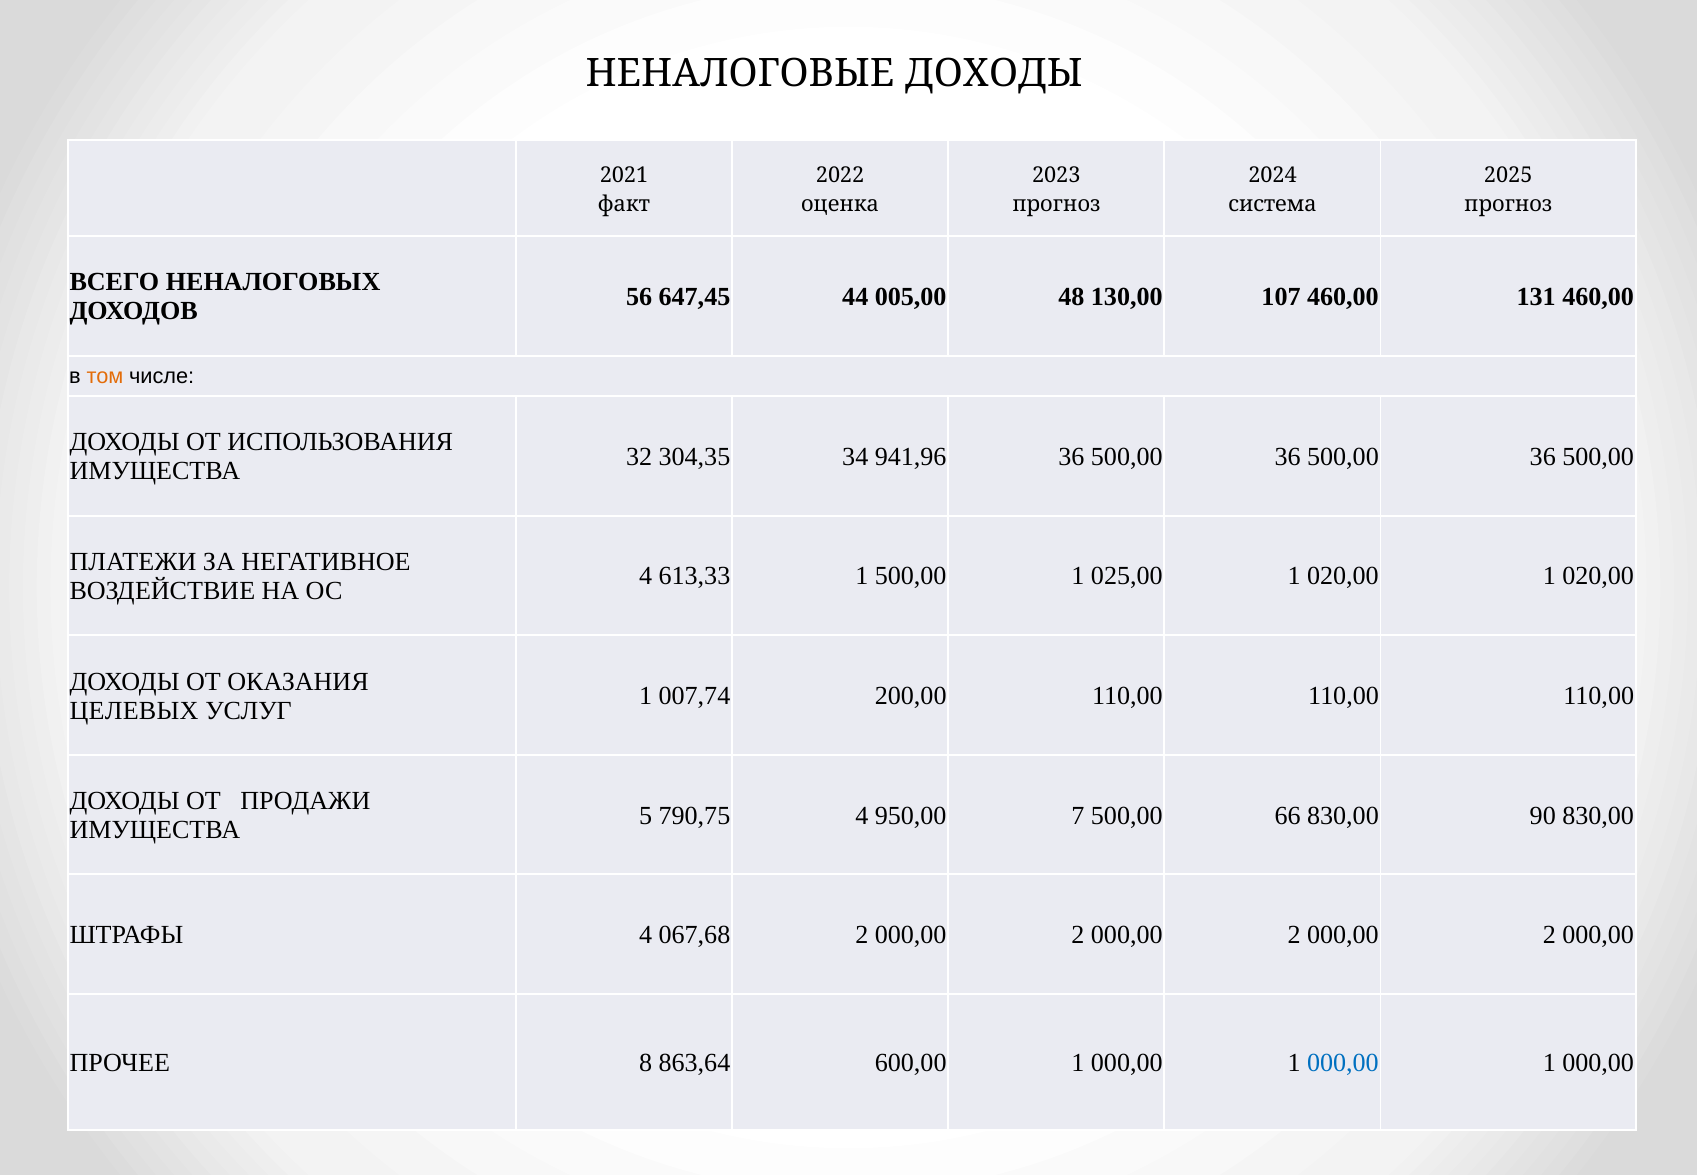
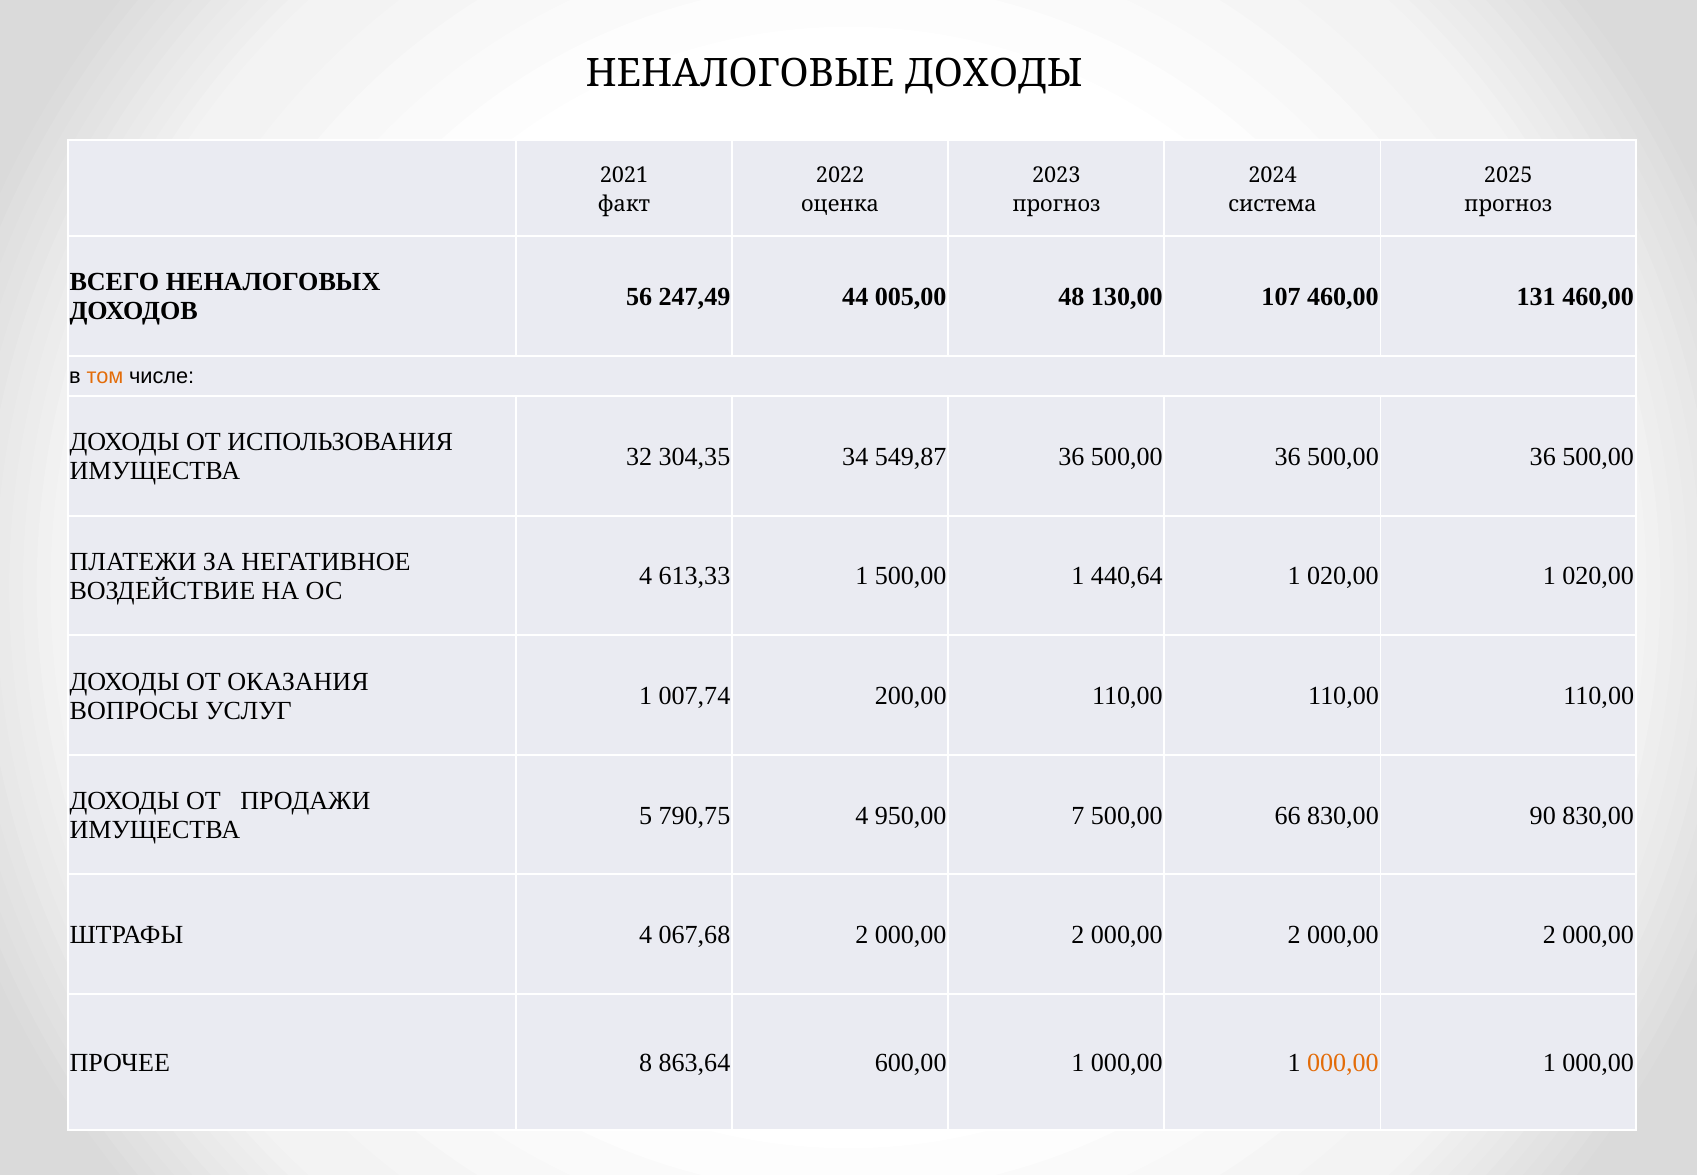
647,45: 647,45 -> 247,49 (694, 297)
941,96: 941,96 -> 549,87 (911, 457)
025,00: 025,00 -> 440,64 (1127, 576)
ЦЕЛЕВЫХ: ЦЕЛЕВЫХ -> ВОПРОСЫ (134, 710)
000,00 colour: blue -> orange (1343, 1063)
